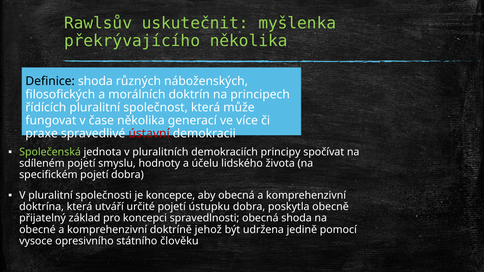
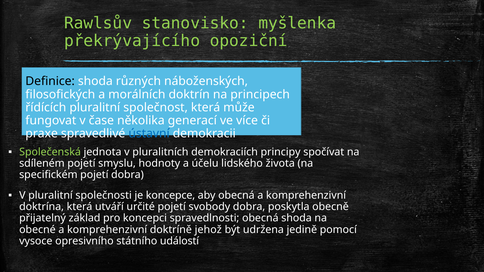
uskutečnit: uskutečnit -> stanovisko (195, 23)
překrývajícího několika: několika -> opoziční (249, 41)
ústavní colour: red -> blue (149, 134)
ústupku: ústupku -> svobody (209, 207)
člověku: člověku -> událostí (180, 241)
